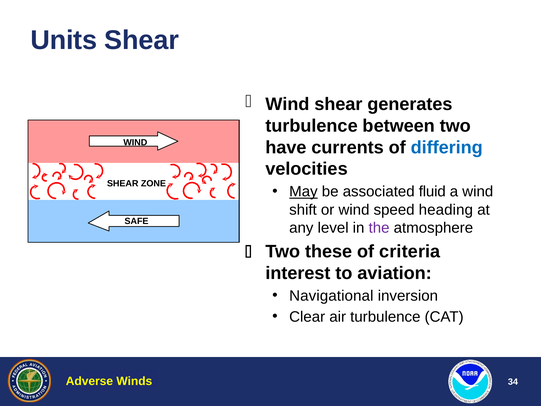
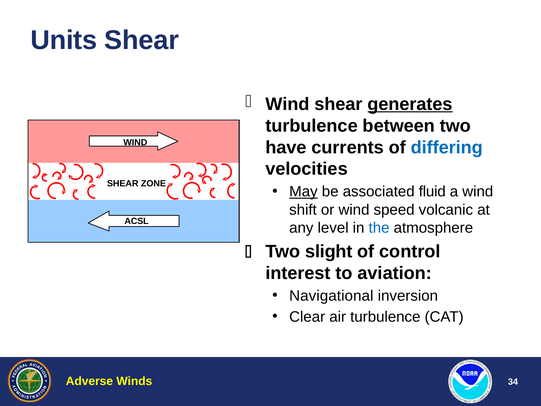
generates underline: none -> present (410, 104)
heading: heading -> volcanic (446, 210)
SAFE: SAFE -> ACSL (137, 221)
the colour: purple -> blue (379, 228)
these: these -> slight (329, 251)
criteria: criteria -> control (410, 251)
